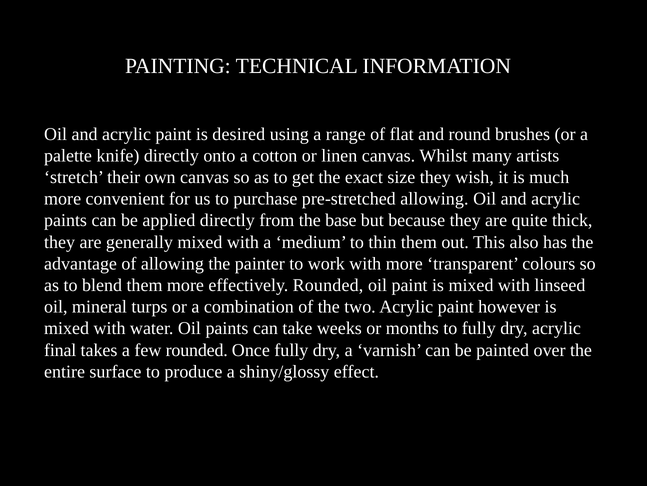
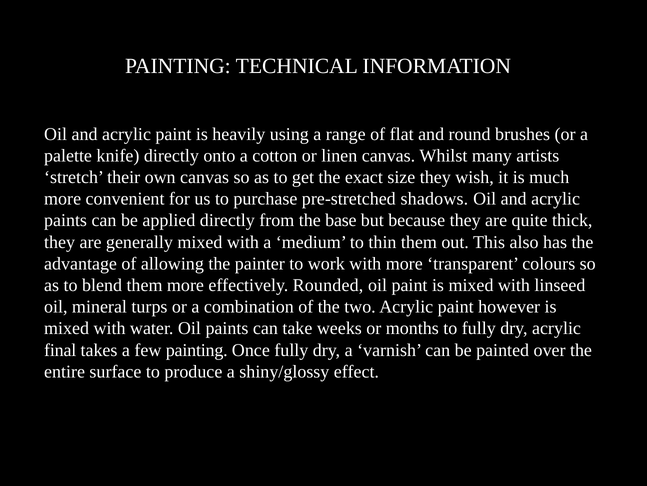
desired: desired -> heavily (239, 134)
pre-stretched allowing: allowing -> shadows (434, 199)
few rounded: rounded -> painting (197, 350)
